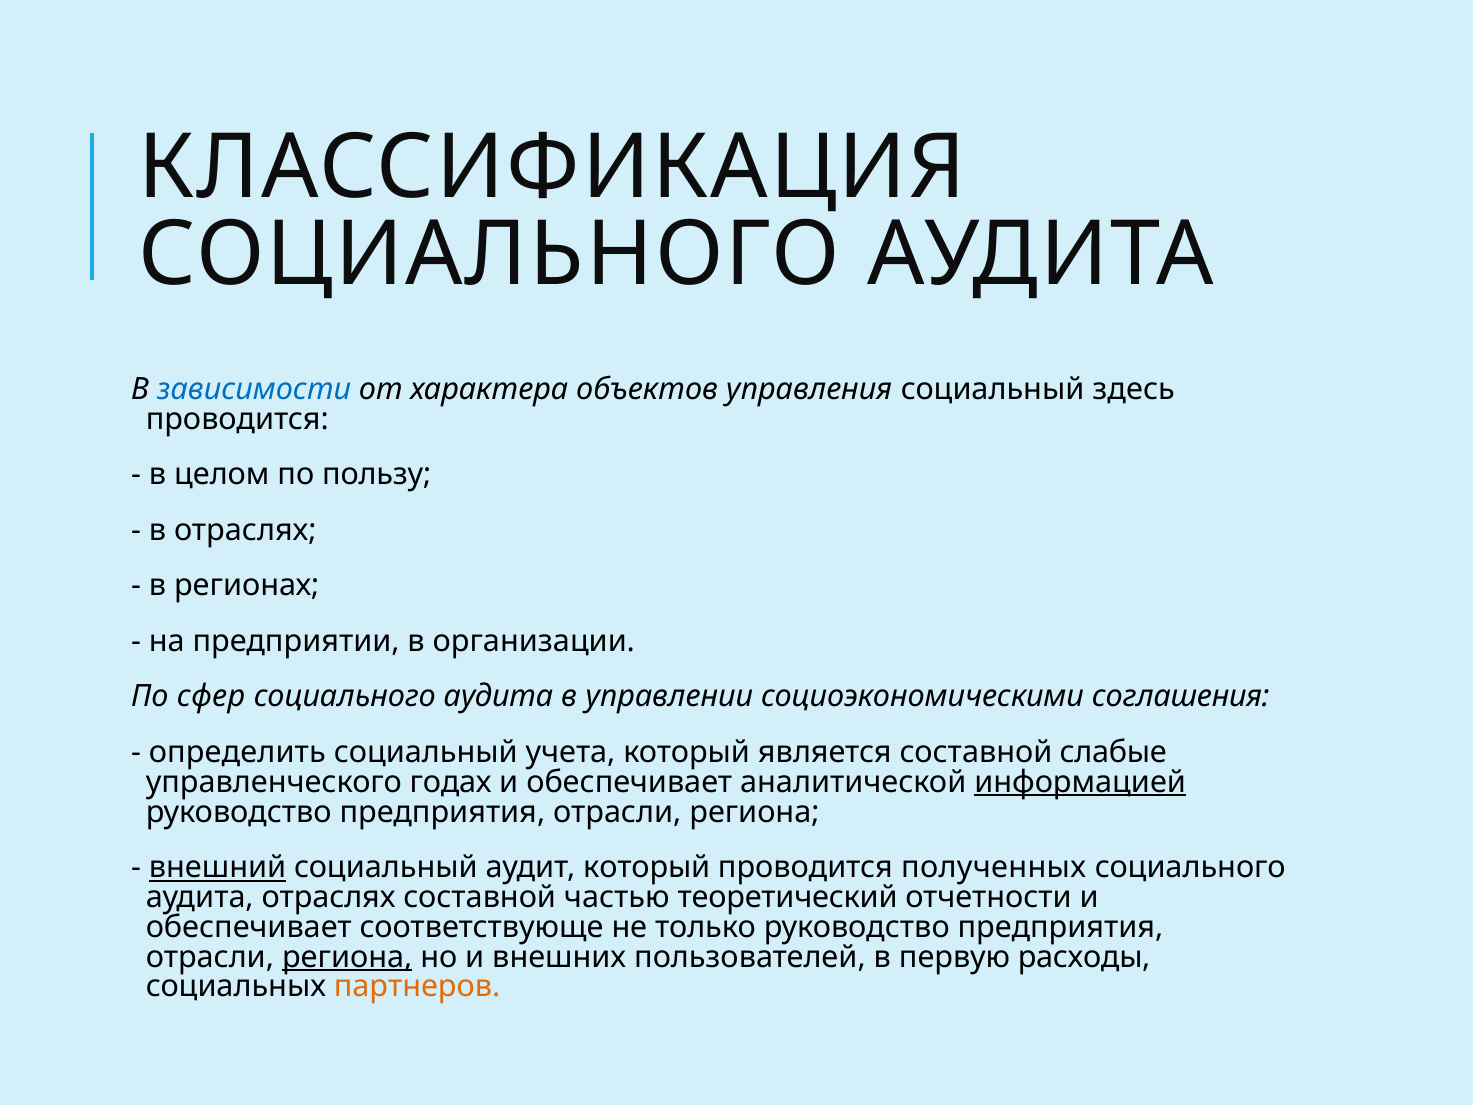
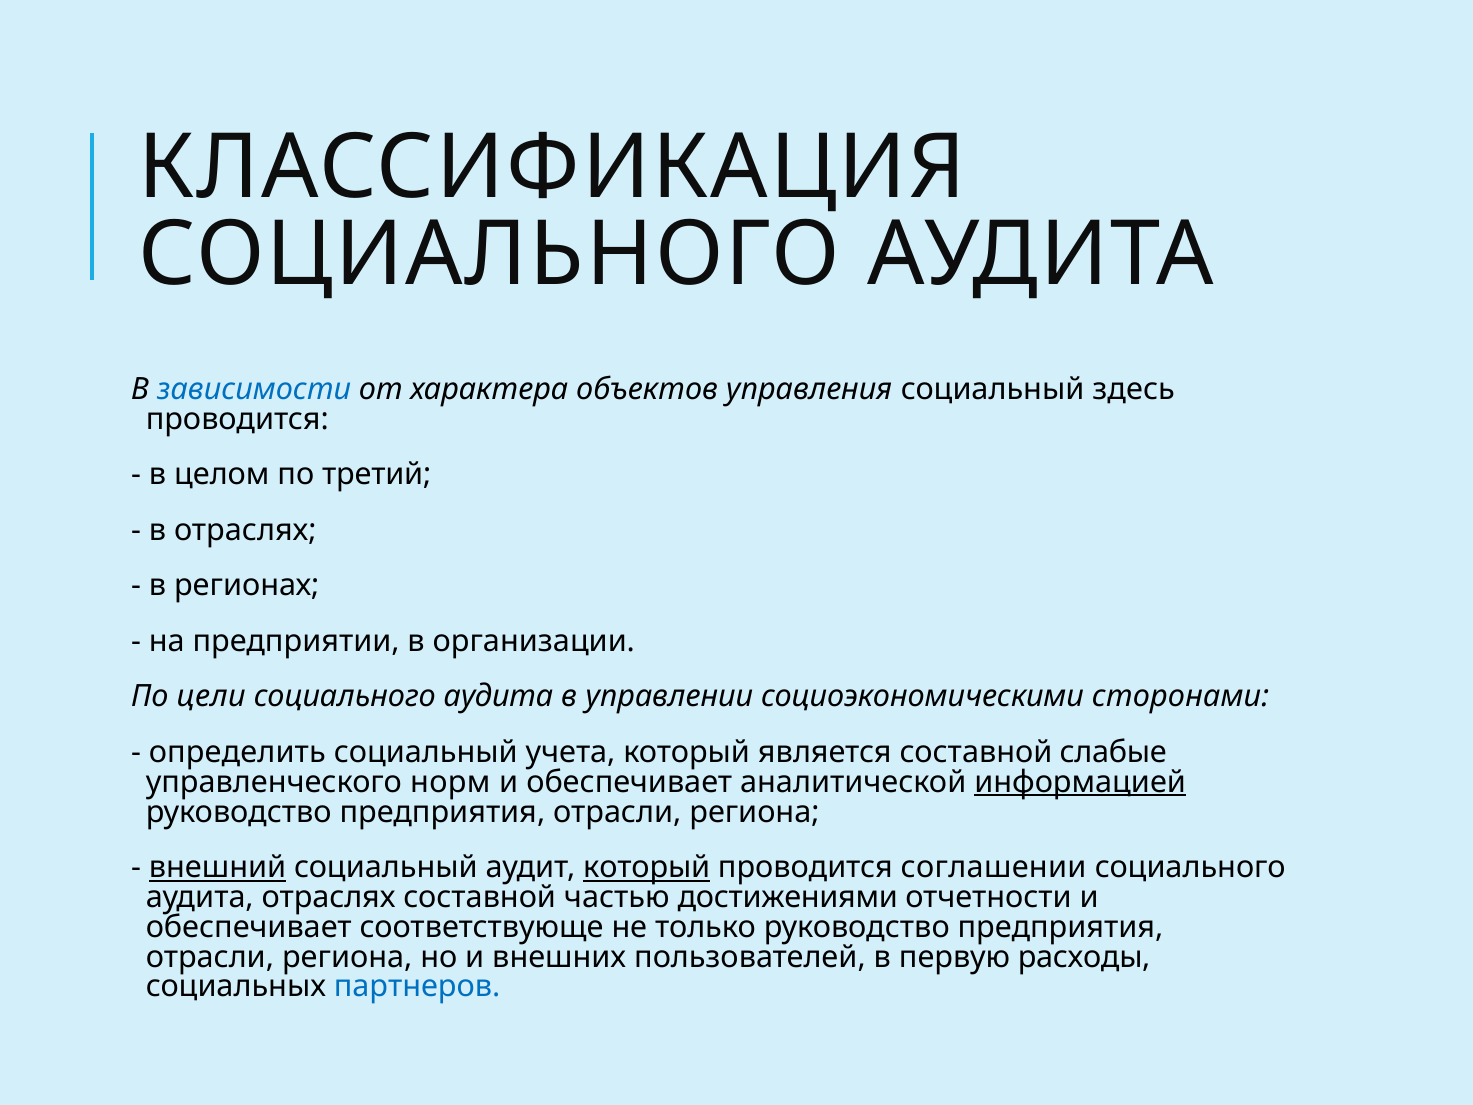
пользу: пользу -> третий (377, 475)
сфер: сфер -> цели (211, 697)
соглашения: соглашения -> сторонами (1180, 697)
годах: годах -> норм (450, 782)
который underline: none -> present (647, 867)
полученных: полученных -> соглашении (994, 867)
теоретический: теоретический -> достижениями (788, 897)
региона underline: present -> none (347, 957)
партнеров colour: orange -> blue (417, 986)
